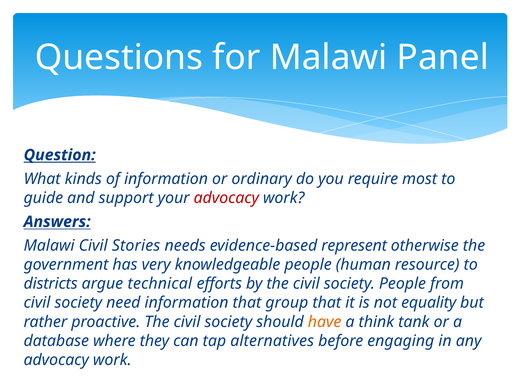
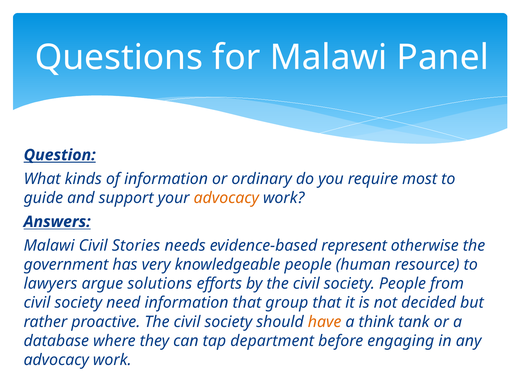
advocacy colour: red -> orange (226, 198)
districts: districts -> lawyers (51, 284)
technical: technical -> solutions (160, 284)
equality: equality -> decided (429, 303)
alternatives: alternatives -> department (272, 341)
